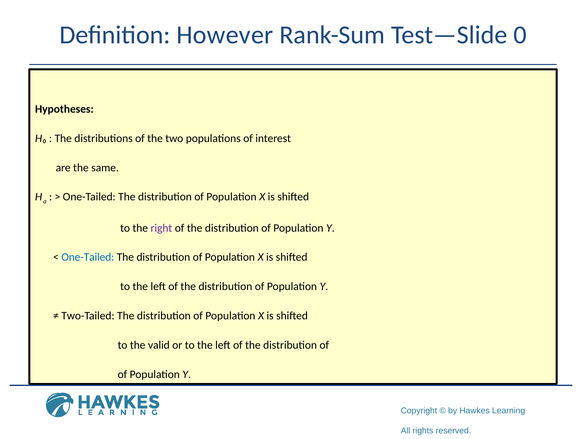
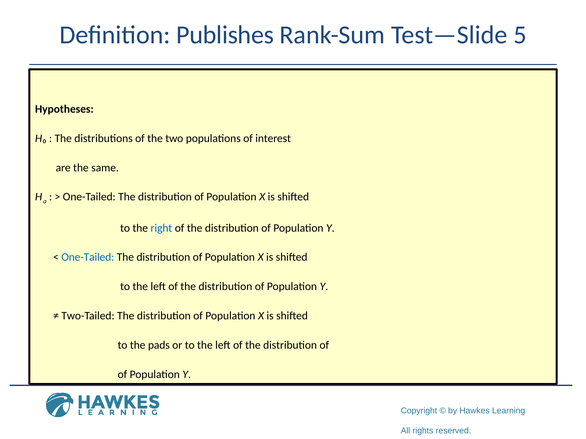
However: However -> Publishes (225, 35)
0: 0 -> 5 (520, 35)
right colour: purple -> blue (161, 228)
valid: valid -> pads (159, 345)
